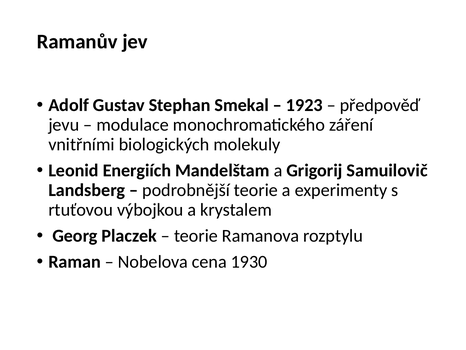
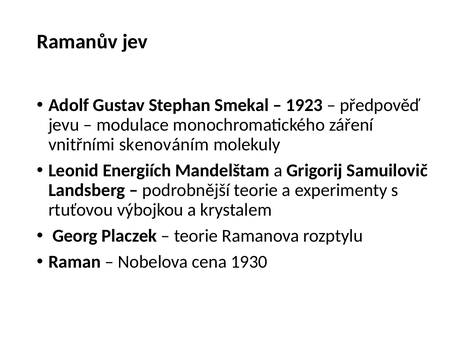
biologických: biologických -> skenováním (164, 144)
